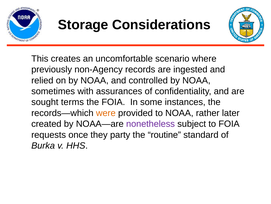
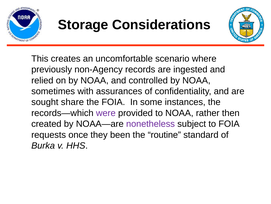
terms: terms -> share (72, 102)
were colour: orange -> purple (106, 113)
later: later -> then (231, 113)
party: party -> been (120, 134)
